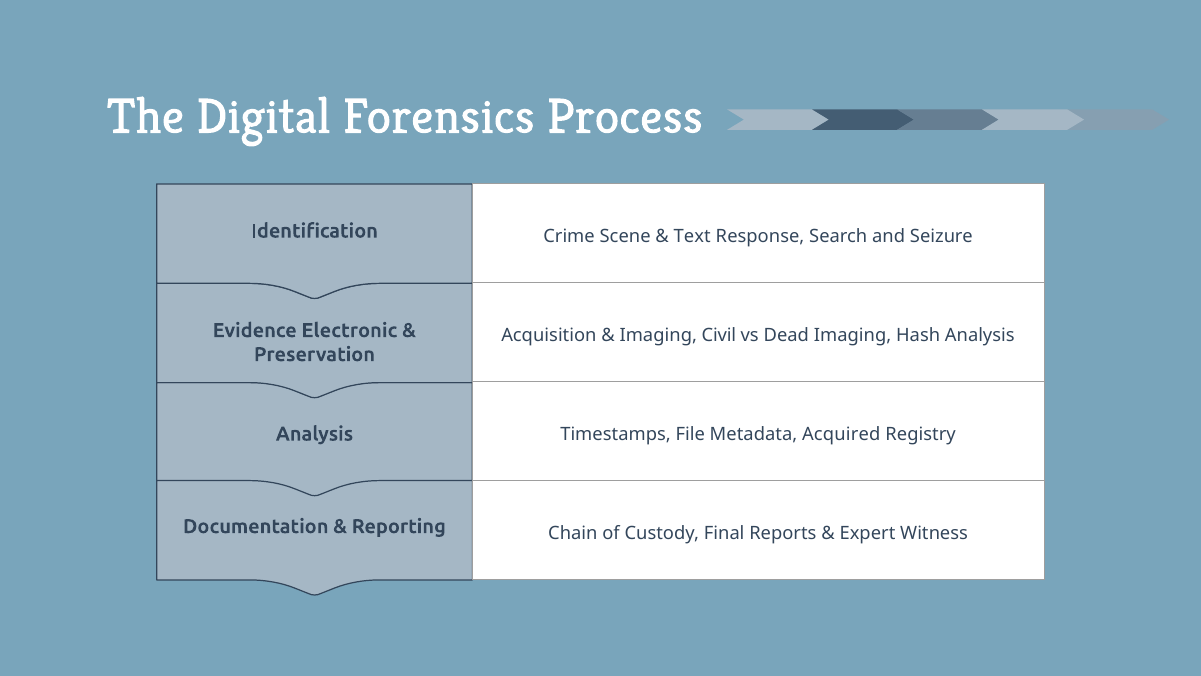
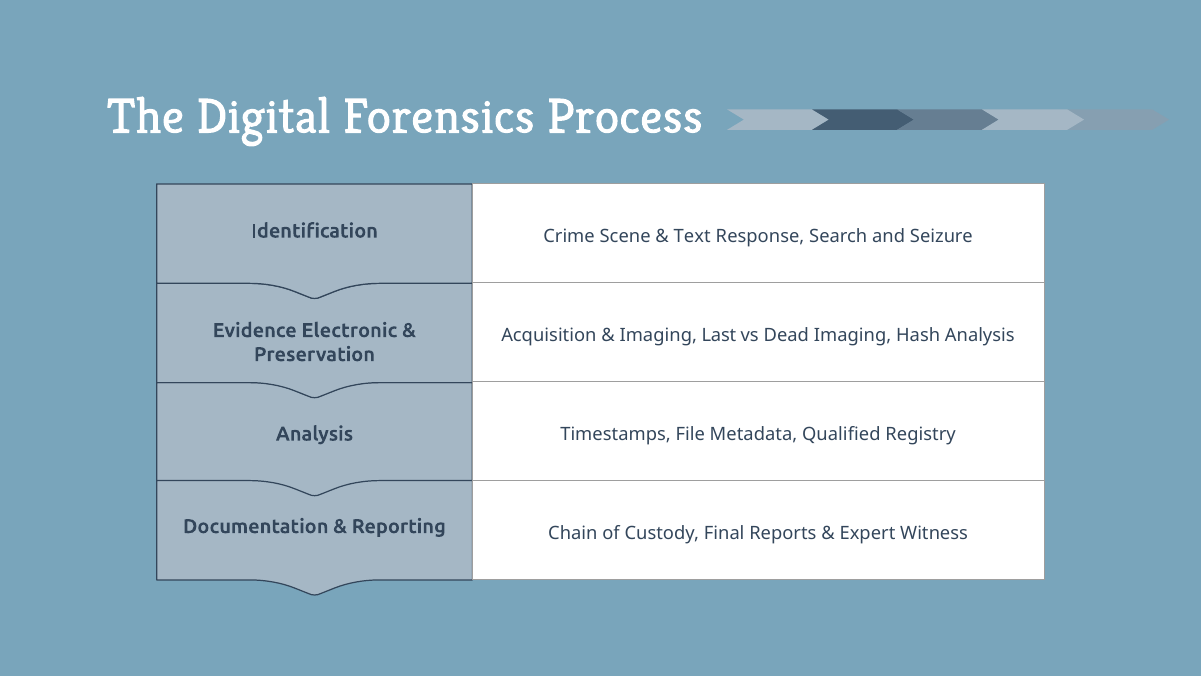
Civil: Civil -> Last (719, 335)
Acquired: Acquired -> Qualified (841, 434)
